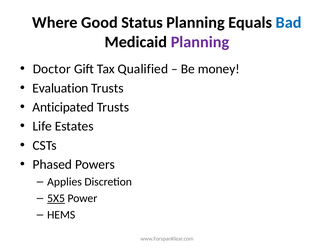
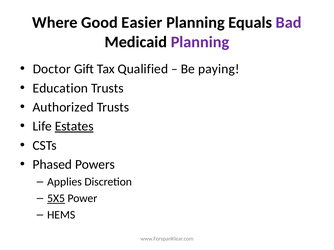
Status: Status -> Easier (142, 23)
Bad colour: blue -> purple (289, 23)
money: money -> paying (219, 69)
Evaluation: Evaluation -> Education (60, 88)
Anticipated: Anticipated -> Authorized (63, 107)
Estates underline: none -> present (74, 126)
